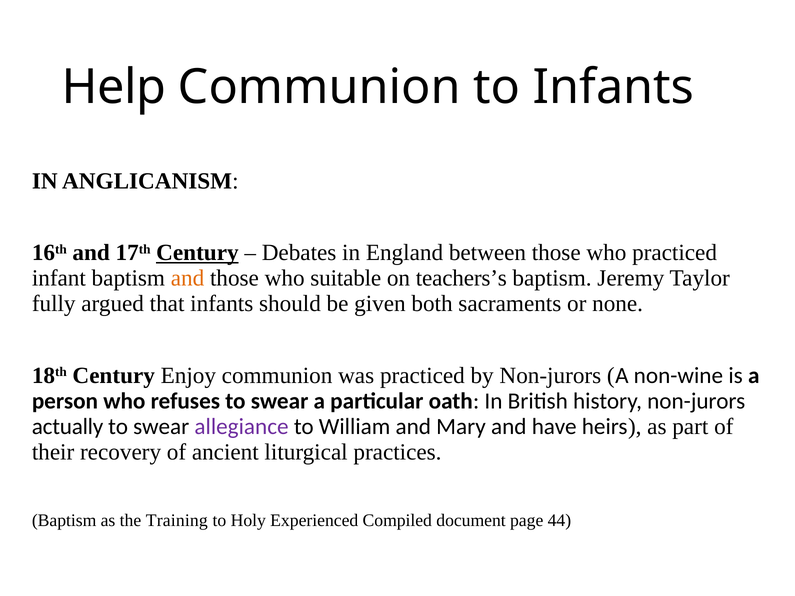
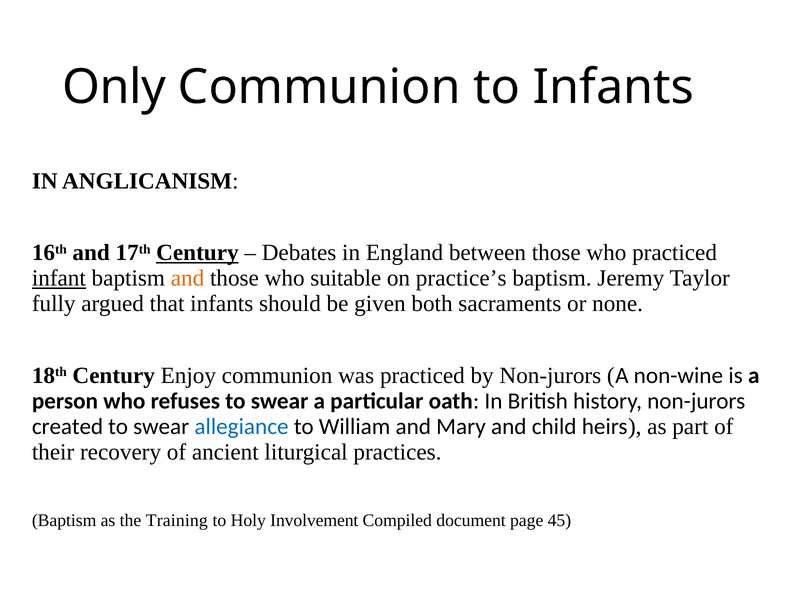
Help: Help -> Only (114, 87)
infant underline: none -> present (59, 278)
teachers’s: teachers’s -> practice’s (461, 278)
actually: actually -> created (68, 427)
allegiance colour: purple -> blue (242, 427)
have: have -> child (554, 427)
Experienced: Experienced -> Involvement (314, 521)
44: 44 -> 45 (559, 521)
